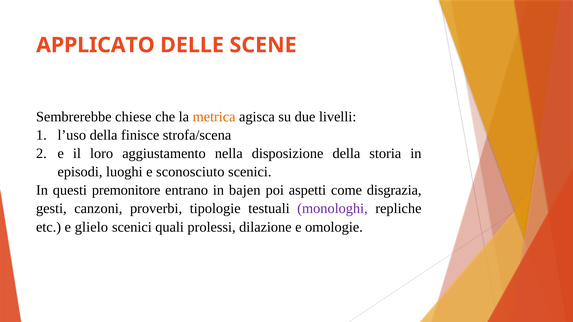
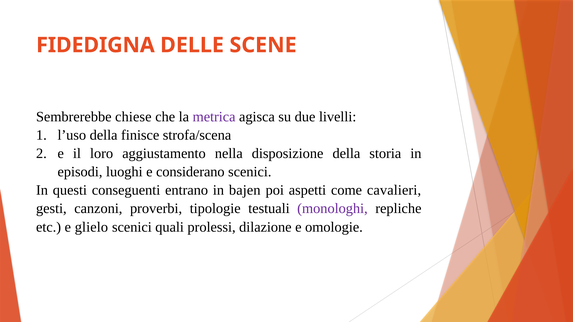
APPLICATO: APPLICATO -> FIDEDIGNA (95, 45)
metrica colour: orange -> purple (214, 117)
sconosciuto: sconosciuto -> considerano (190, 172)
premonitore: premonitore -> conseguenti (126, 190)
disgrazia: disgrazia -> cavalieri (394, 190)
